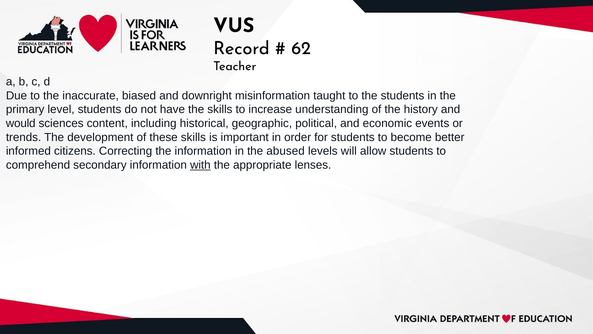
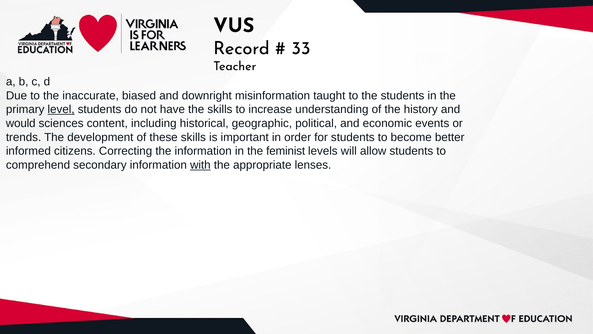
62: 62 -> 33 (301, 48)
level underline: none -> present (61, 109)
abused: abused -> feminist (286, 151)
